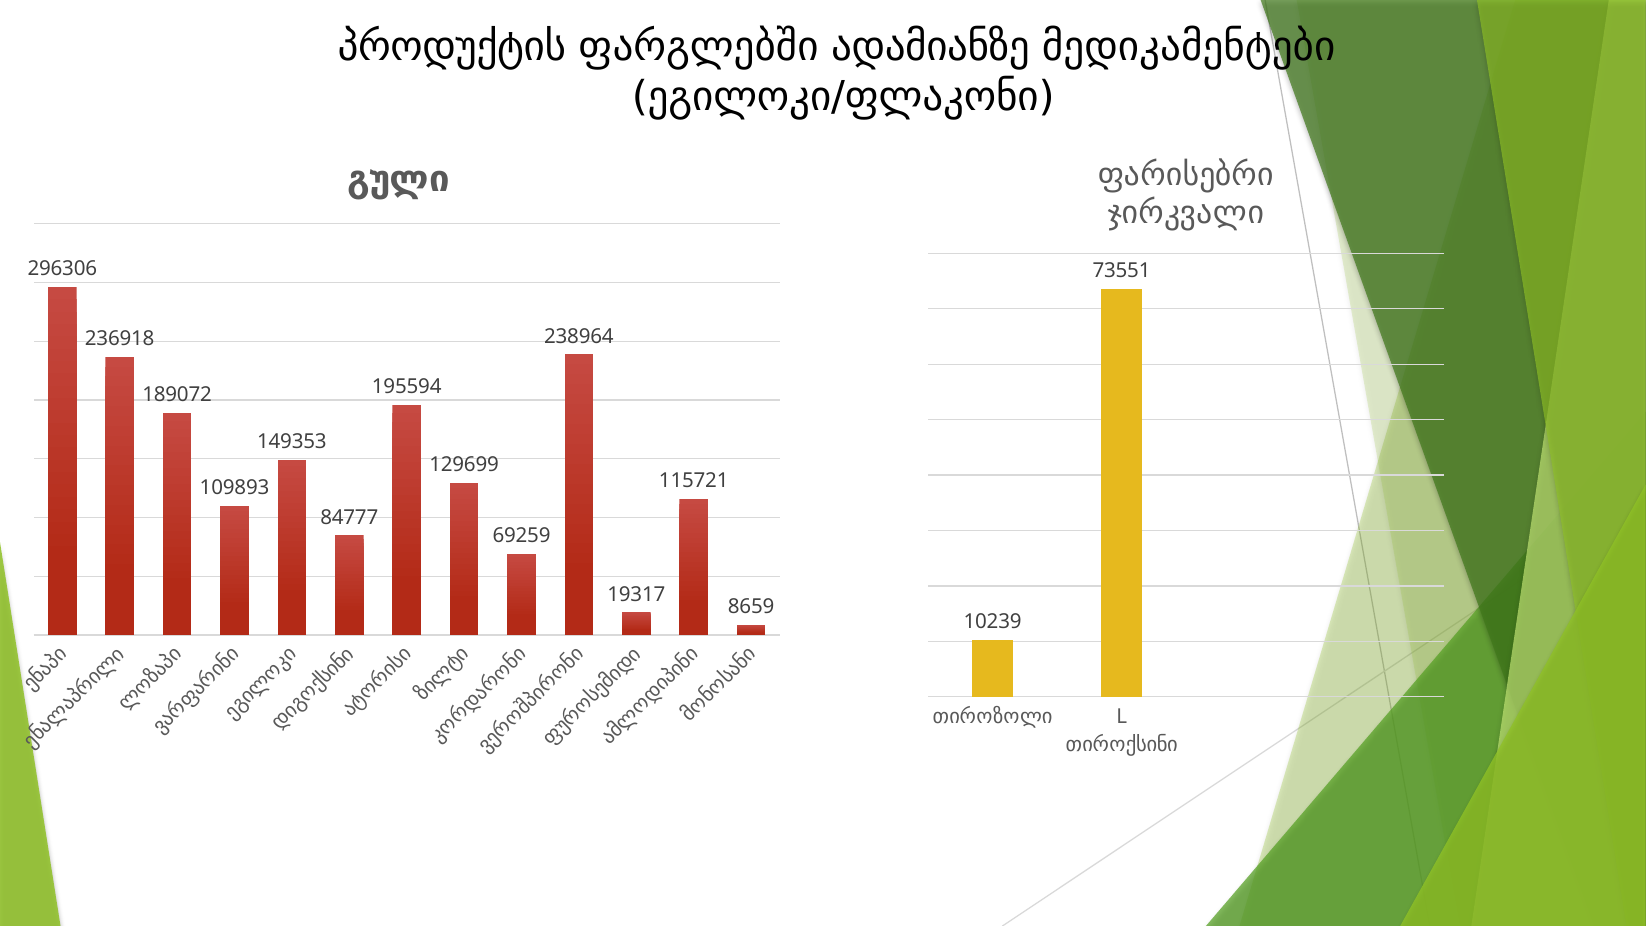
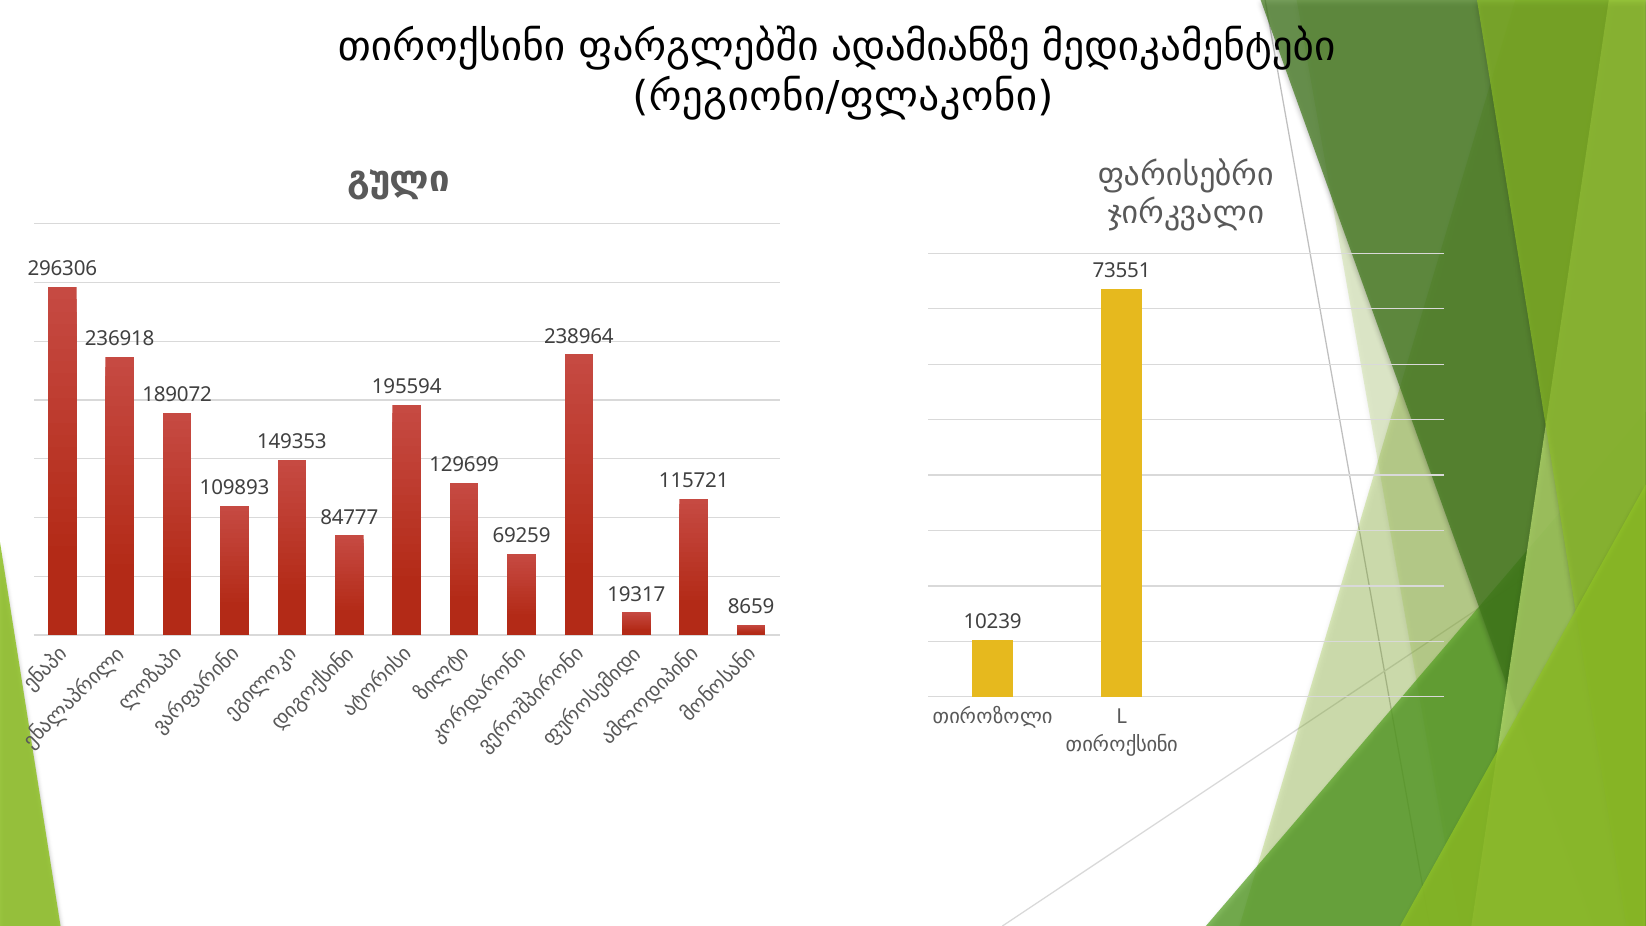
პროდუქტის: პროდუქტის -> თიროქსინი (452, 47)
ეგილოკი/ფლაკონი: ეგილოკი/ფლაკონი -> რეგიონი/ფლაკონი (843, 96)
